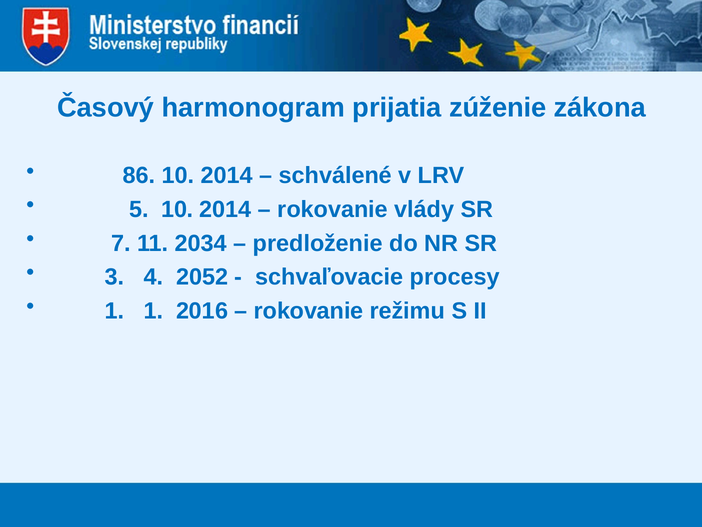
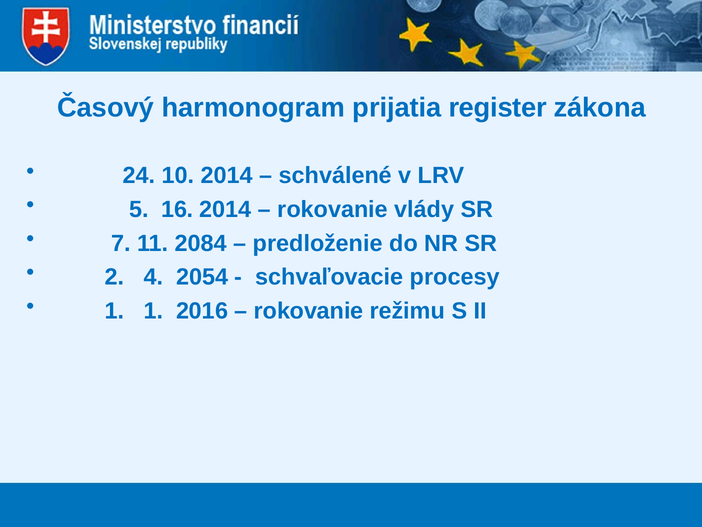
zúženie: zúženie -> register (498, 108)
86: 86 -> 24 (139, 175)
5 10: 10 -> 16 (177, 210)
2034: 2034 -> 2084 (201, 243)
3: 3 -> 2 (114, 277)
2052: 2052 -> 2054 (202, 277)
